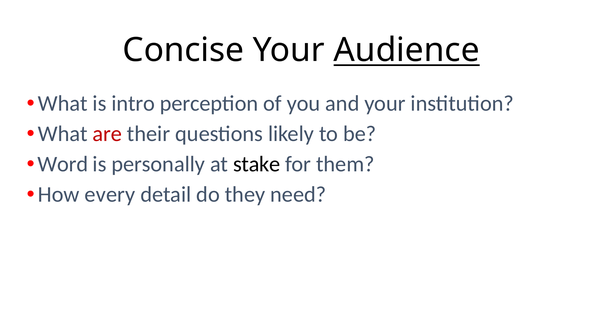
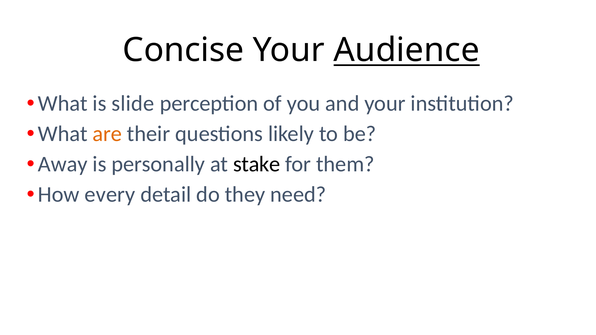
intro: intro -> slide (133, 104)
are colour: red -> orange (107, 134)
Word: Word -> Away (63, 164)
